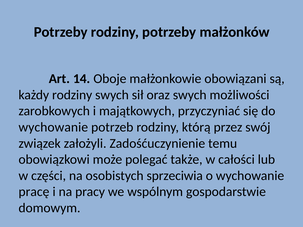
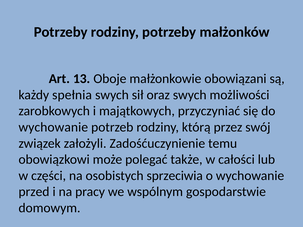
14: 14 -> 13 (82, 79)
każdy rodziny: rodziny -> spełnia (72, 95)
pracę: pracę -> przed (34, 192)
